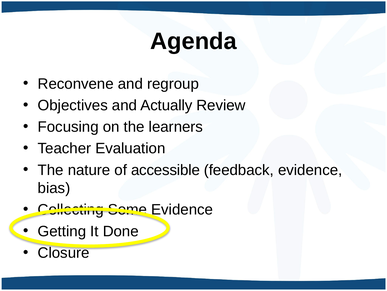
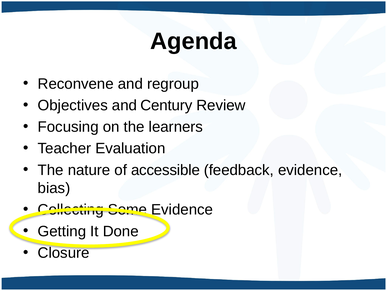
Actually: Actually -> Century (166, 105)
